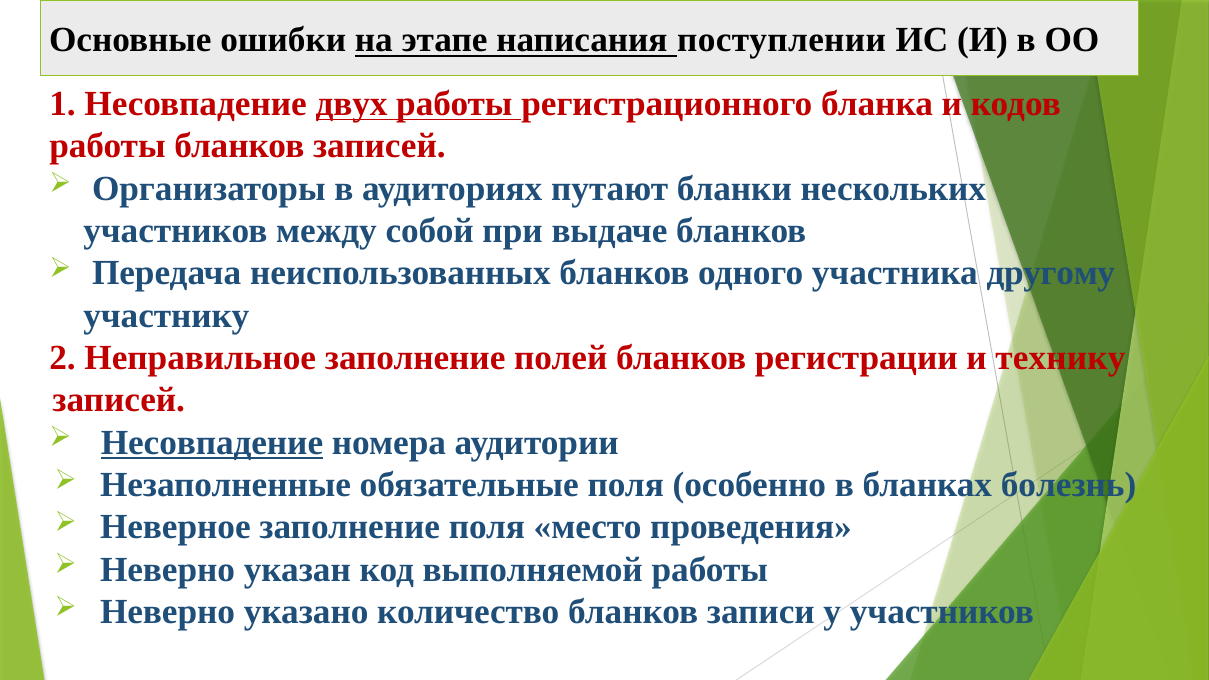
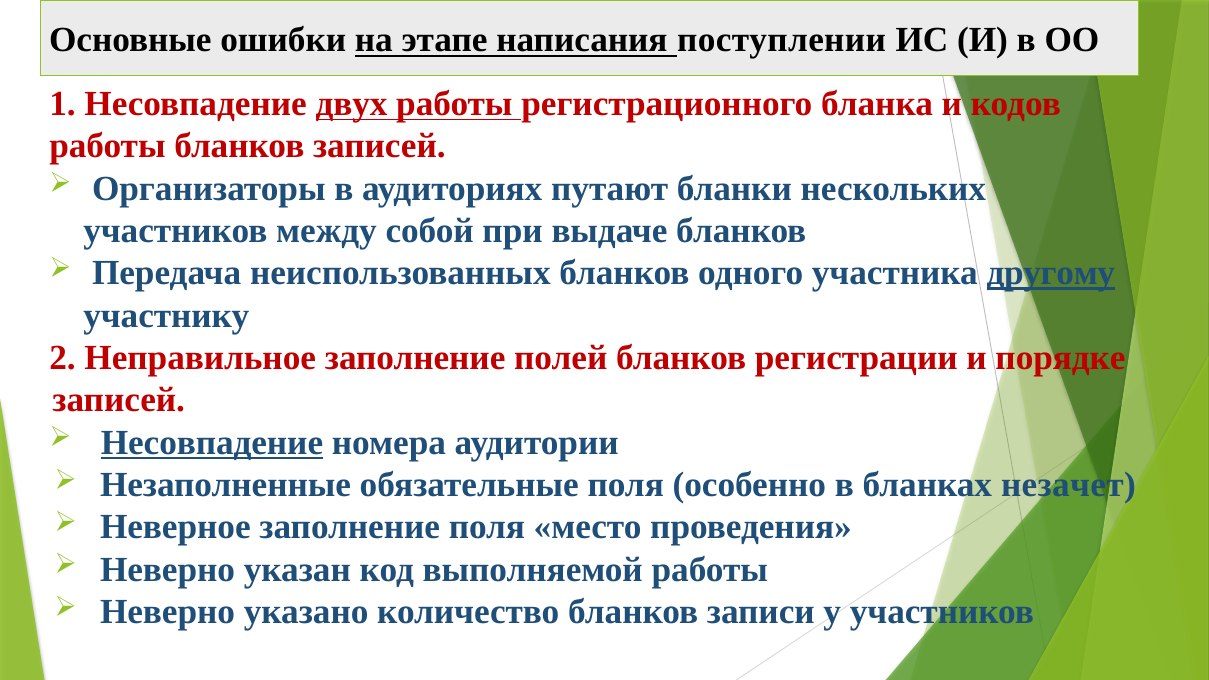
другому underline: none -> present (1051, 273)
технику: технику -> порядке (1061, 358)
болезнь: болезнь -> незачет (1068, 485)
